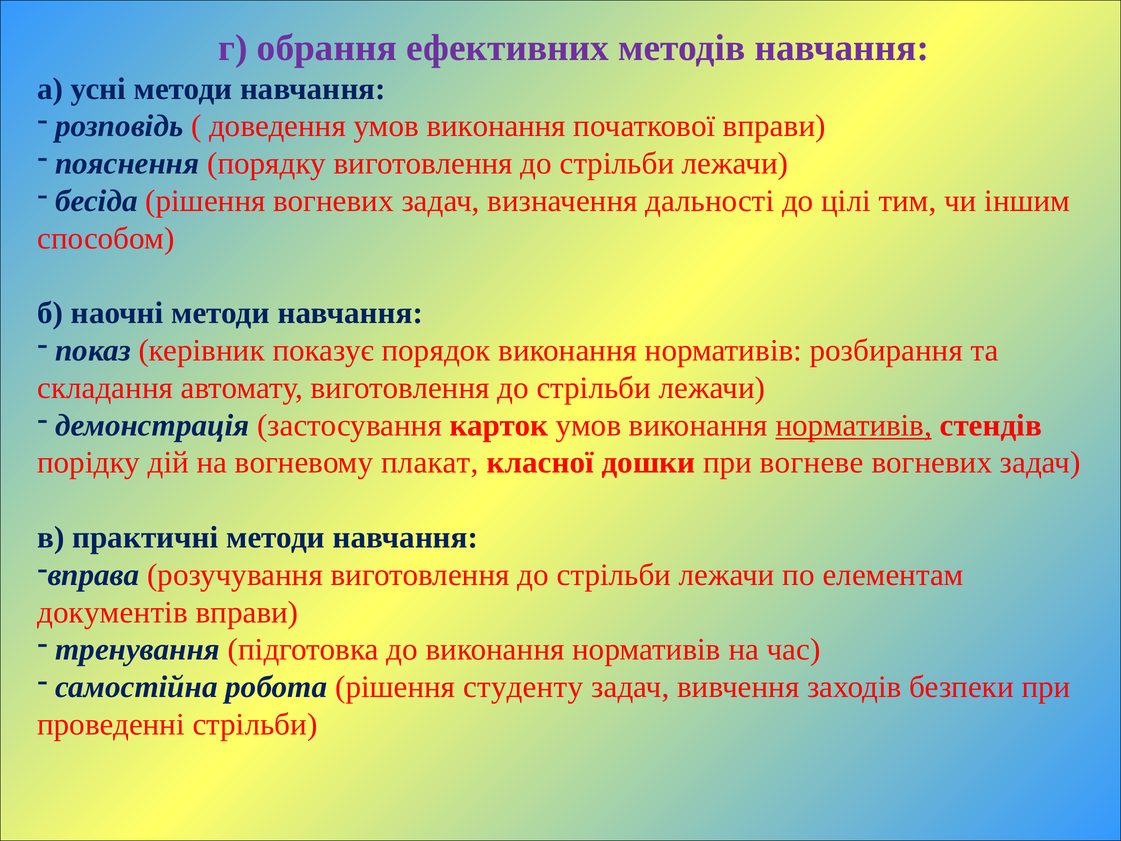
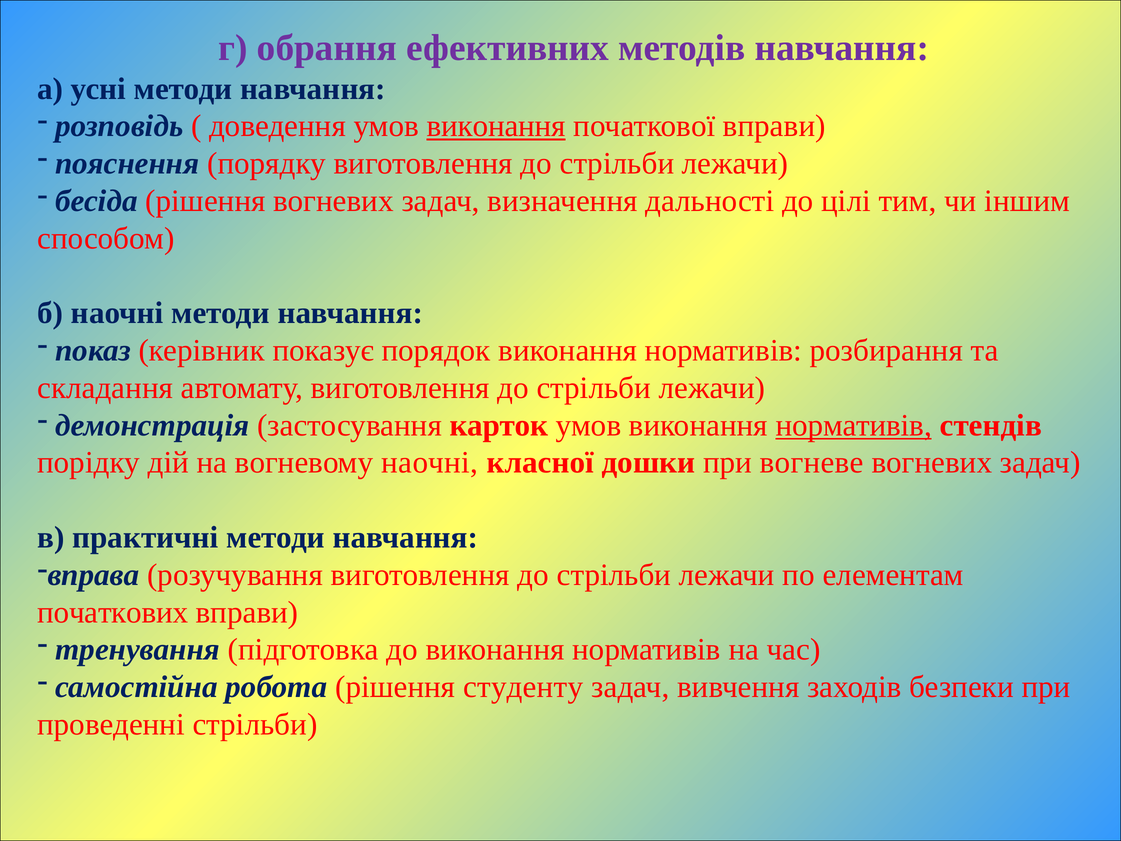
виконання underline: none -> present (496, 126)
вогневому плакат: плакат -> наочні (430, 463)
документів: документів -> початкових (113, 612)
